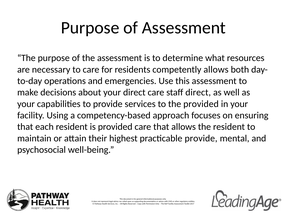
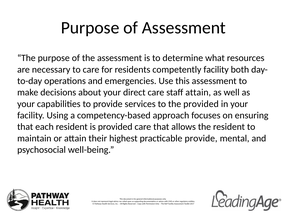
competently allows: allows -> facility (216, 70)
staff direct: direct -> attain (198, 93)
